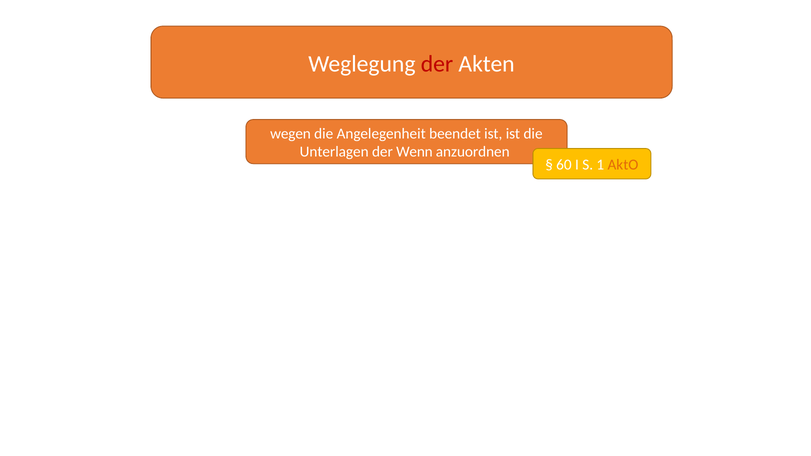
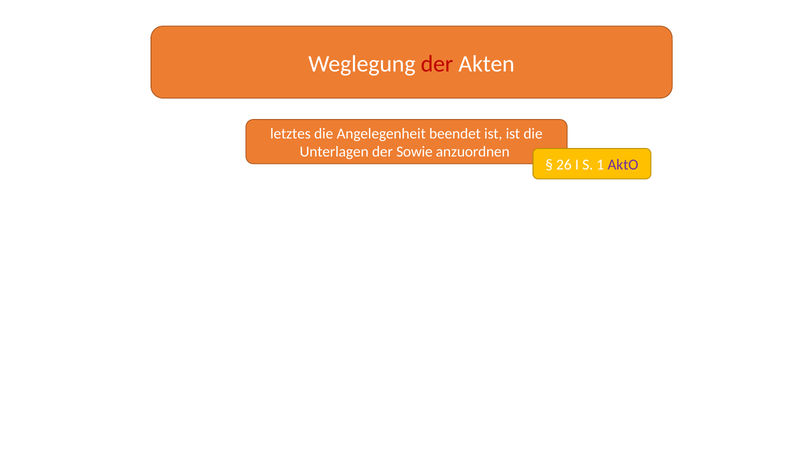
wegen: wegen -> letztes (290, 134)
Wenn: Wenn -> Sowie (414, 152)
60: 60 -> 26 (564, 165)
AktO colour: orange -> purple (623, 165)
